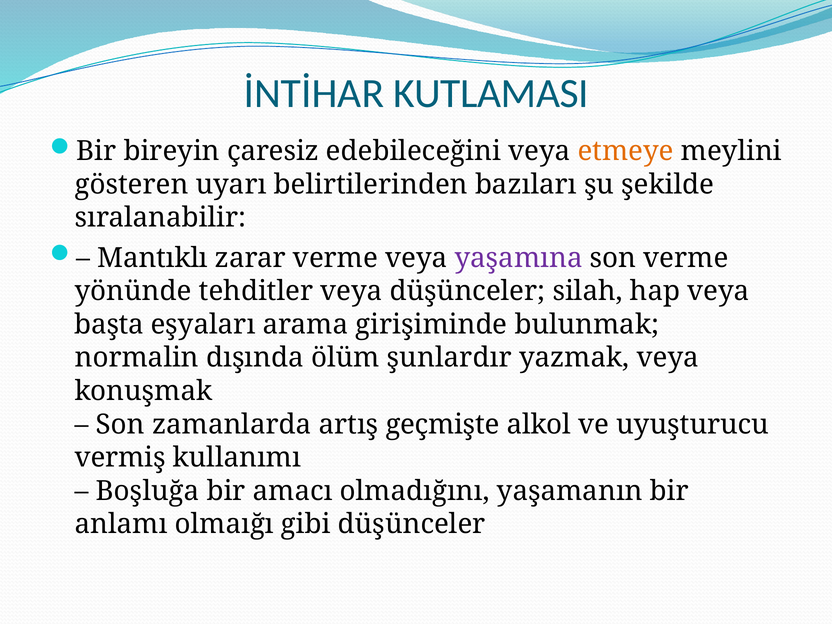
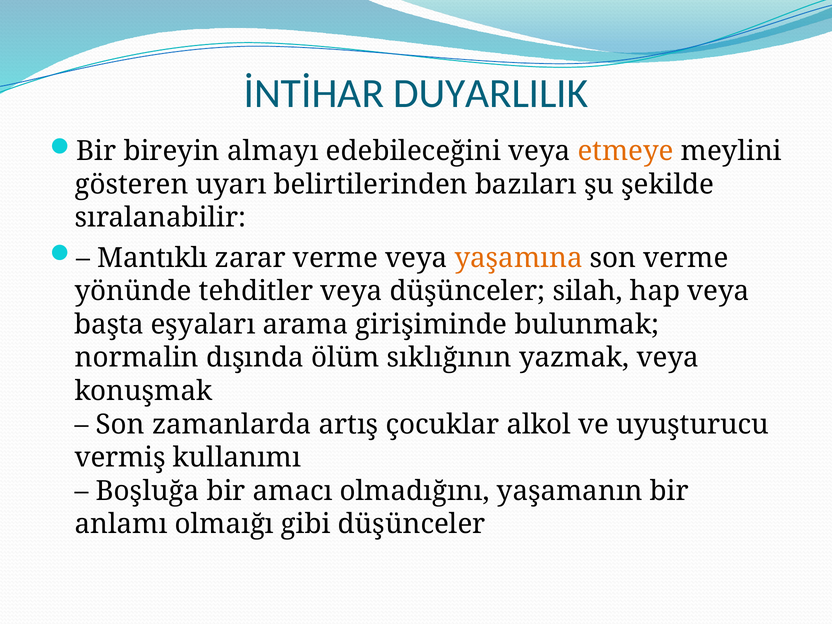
KUTLAMASI: KUTLAMASI -> DUYARLILIK (491, 93)
çaresiz: çaresiz -> almayı (273, 151)
yaşamına colour: purple -> orange (519, 258)
şunlardır: şunlardır -> sıklığının (449, 358)
geçmişte: geçmişte -> çocuklar (443, 424)
